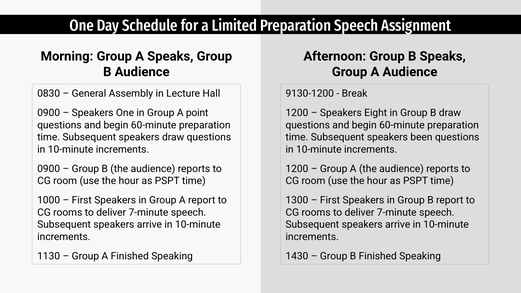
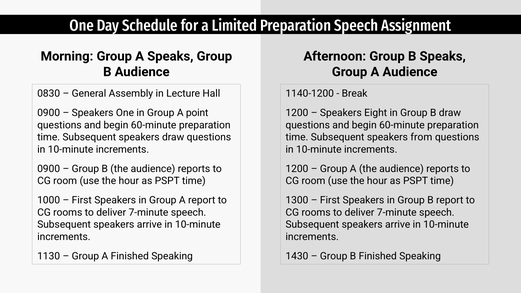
9130-1200: 9130-1200 -> 1140-1200 (310, 94)
been: been -> from (421, 137)
